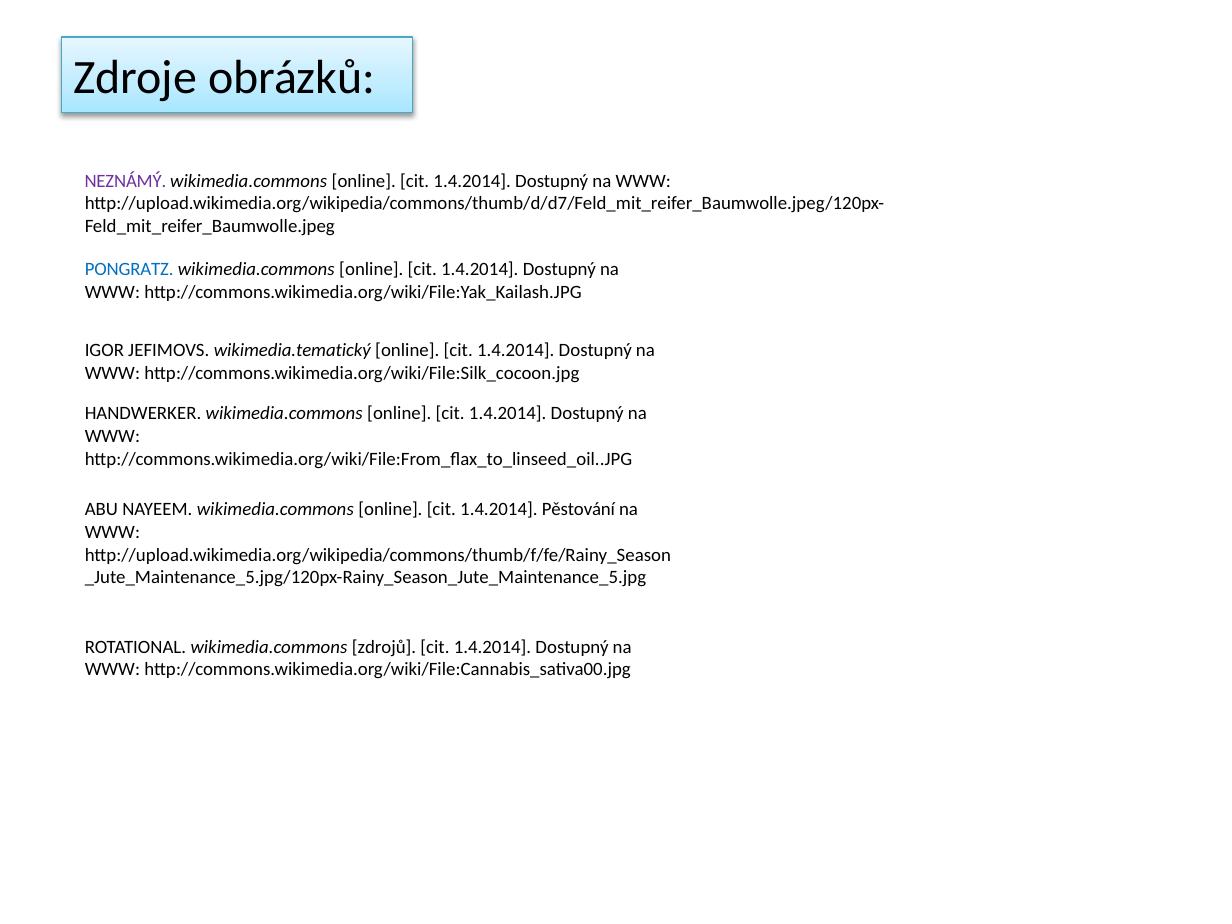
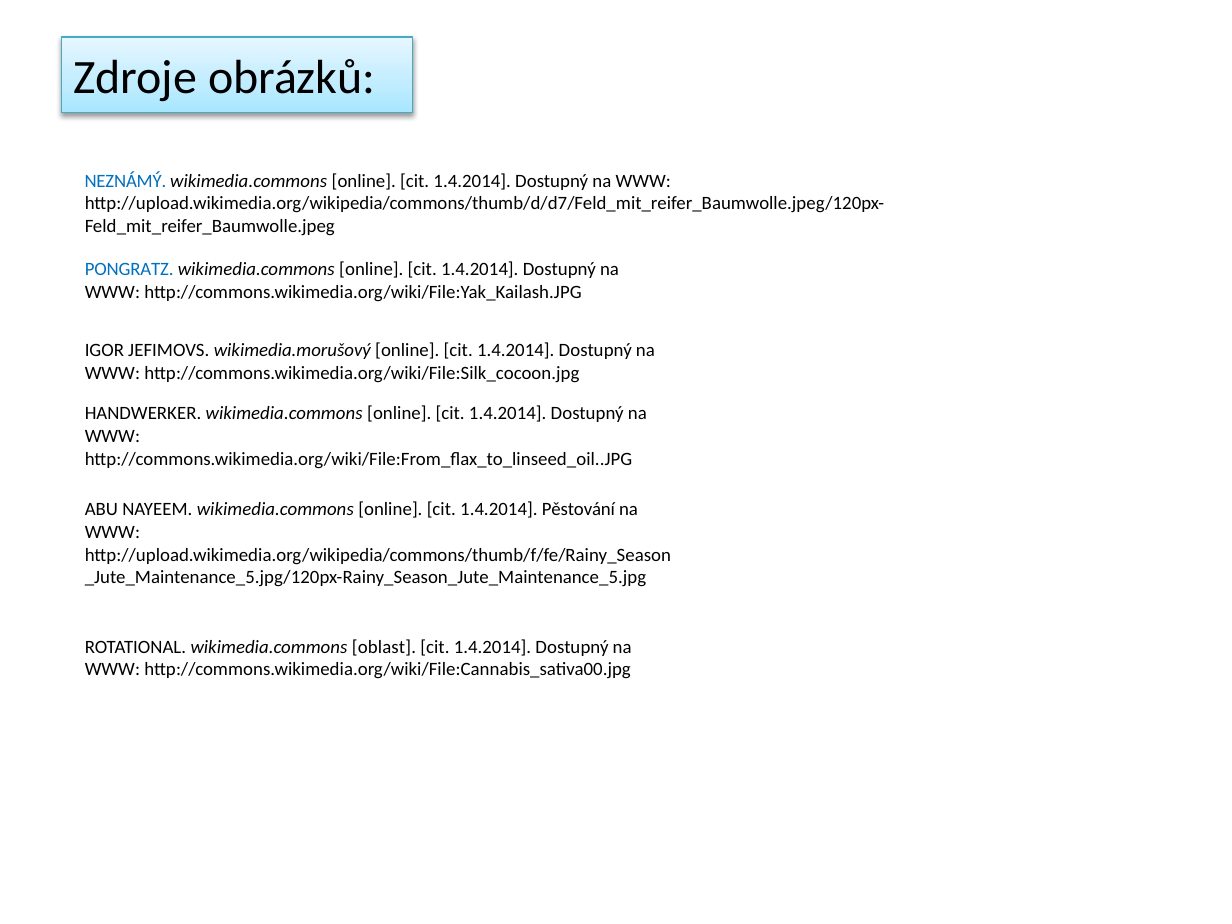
NEZNÁMÝ colour: purple -> blue (125, 181)
wikimedia.tematický: wikimedia.tematický -> wikimedia.morušový (292, 350)
zdrojů: zdrojů -> oblast (384, 647)
